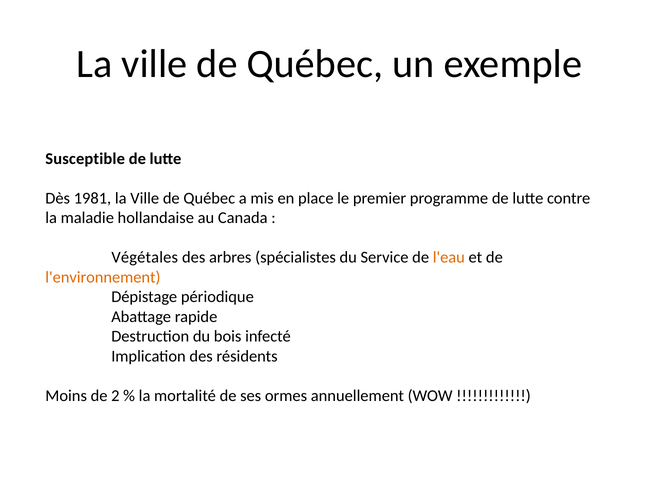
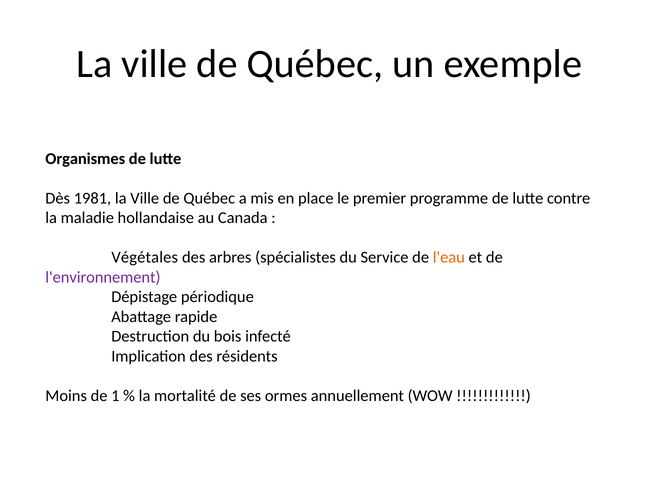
Susceptible: Susceptible -> Organismes (85, 159)
l'environnement colour: orange -> purple (103, 277)
2: 2 -> 1 (115, 396)
